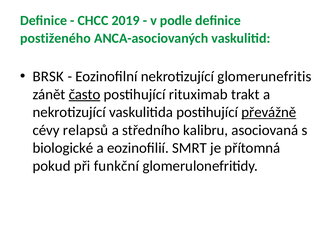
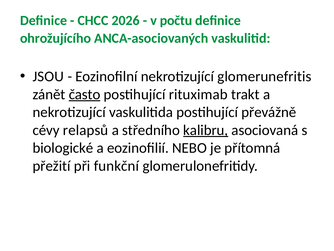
2019: 2019 -> 2026 (126, 21)
podle: podle -> počtu (176, 21)
postiženého: postiženého -> ohrožujícího (56, 38)
BRSK: BRSK -> JSOU (48, 76)
převážně underline: present -> none (269, 112)
kalibru underline: none -> present (206, 130)
SMRT: SMRT -> NEBO (190, 148)
pokud: pokud -> přežití (52, 166)
